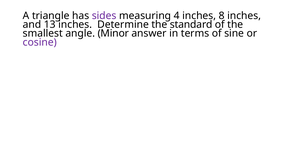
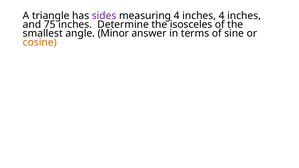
inches 8: 8 -> 4 (222, 16)
13: 13 -> 75 (50, 25)
standard: standard -> isosceles (191, 25)
cosine colour: purple -> orange (40, 42)
